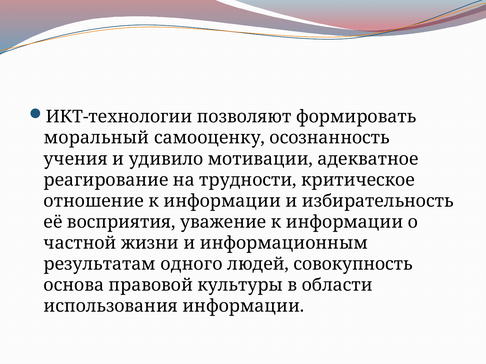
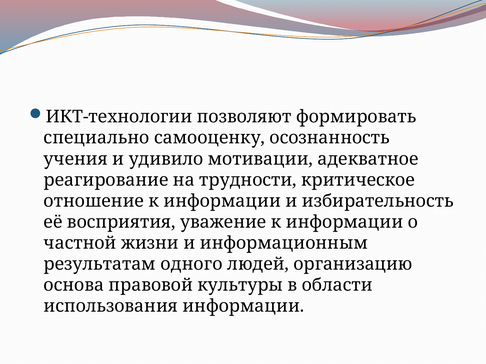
моральный: моральный -> специально (97, 138)
совокупность: совокупность -> организацию (353, 264)
